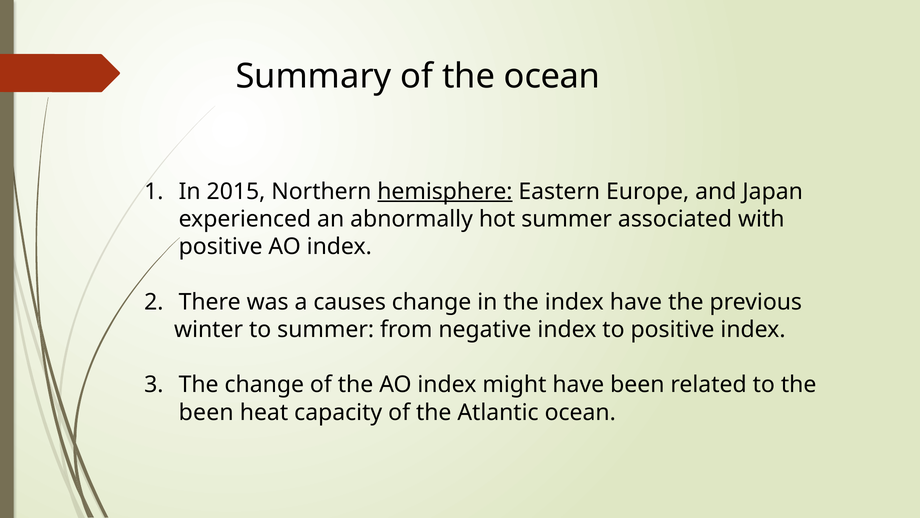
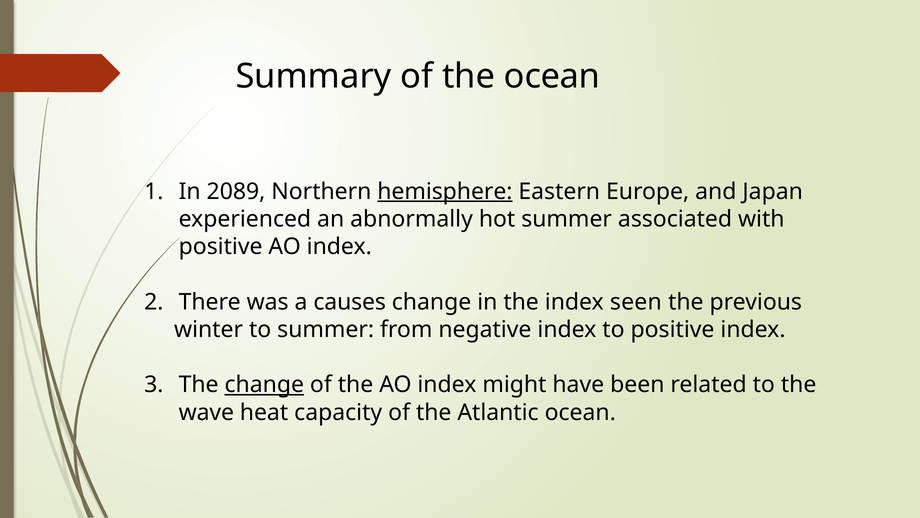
2015: 2015 -> 2089 (236, 191)
index have: have -> seen (636, 302)
change underline: none -> present (264, 385)
been: been -> wave (206, 412)
